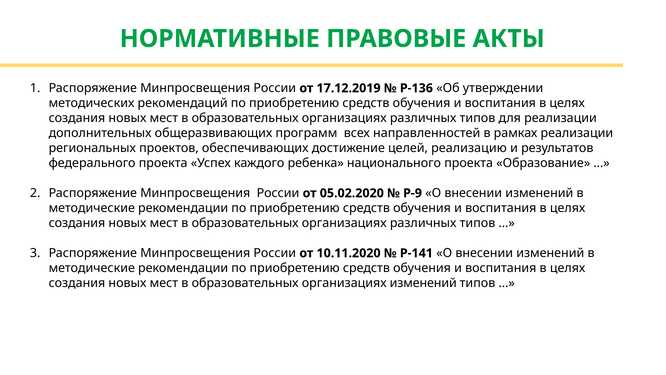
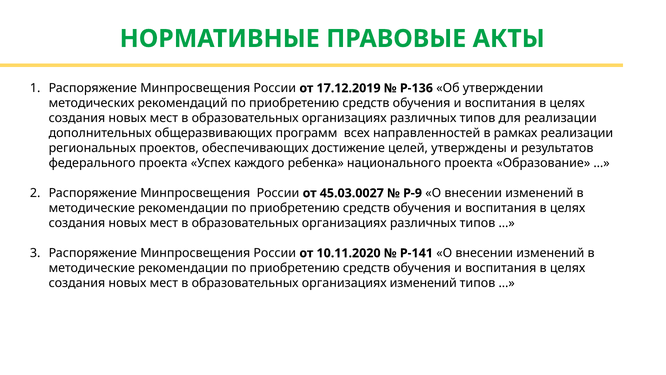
реализацию: реализацию -> утверждены (469, 148)
05.02.2020: 05.02.2020 -> 45.03.0027 (352, 193)
